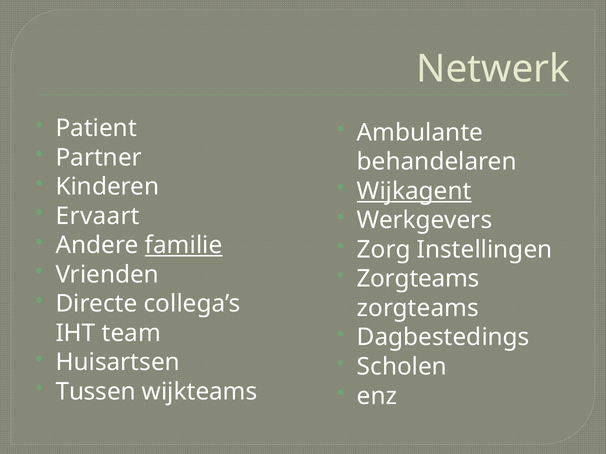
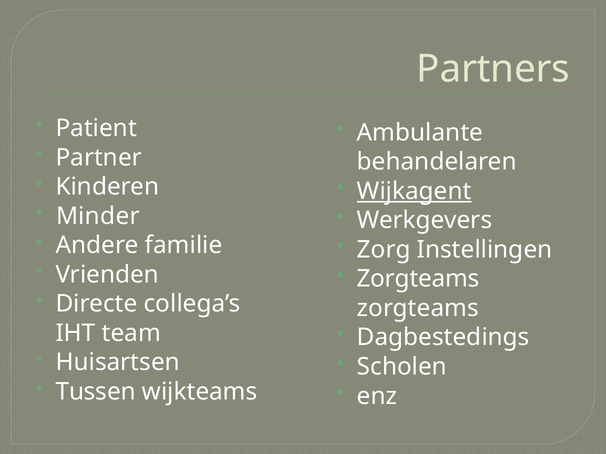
Netwerk: Netwerk -> Partners (493, 69)
Ervaart: Ervaart -> Minder (98, 216)
familie underline: present -> none (184, 246)
